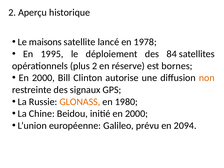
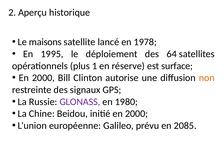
84: 84 -> 64 (172, 54)
plus 2: 2 -> 1 (95, 66)
bornes: bornes -> surface (177, 66)
GLONASS colour: orange -> purple (80, 102)
2094: 2094 -> 2085 (185, 126)
